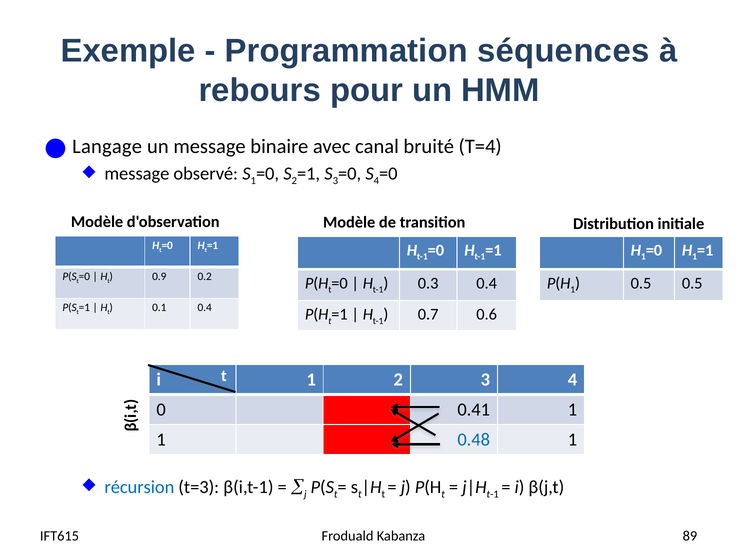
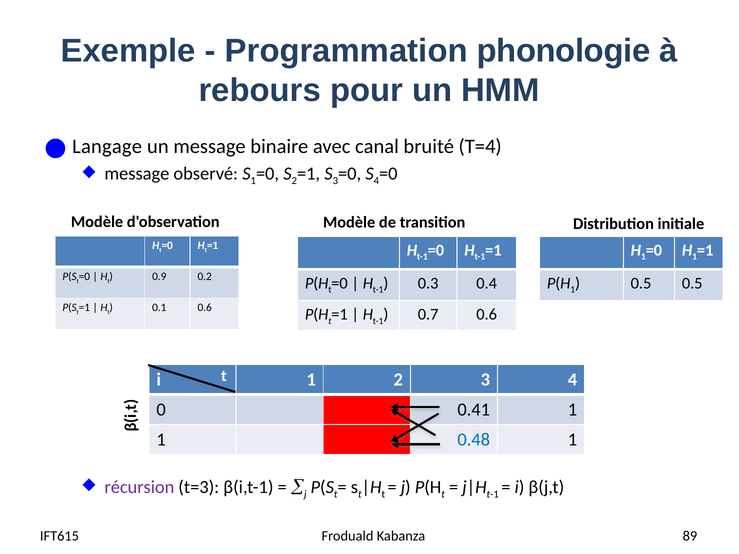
séquences: séquences -> phonologie (564, 51)
0.1 0.4: 0.4 -> 0.6 (205, 308)
récursion colour: blue -> purple (139, 487)
